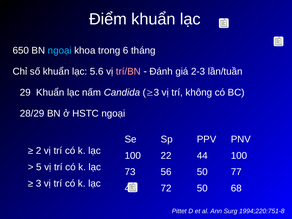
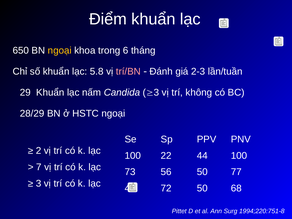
ngoại colour: light blue -> yellow (60, 50)
5.6: 5.6 -> 5.8 (97, 71)
5: 5 -> 7 (39, 167)
